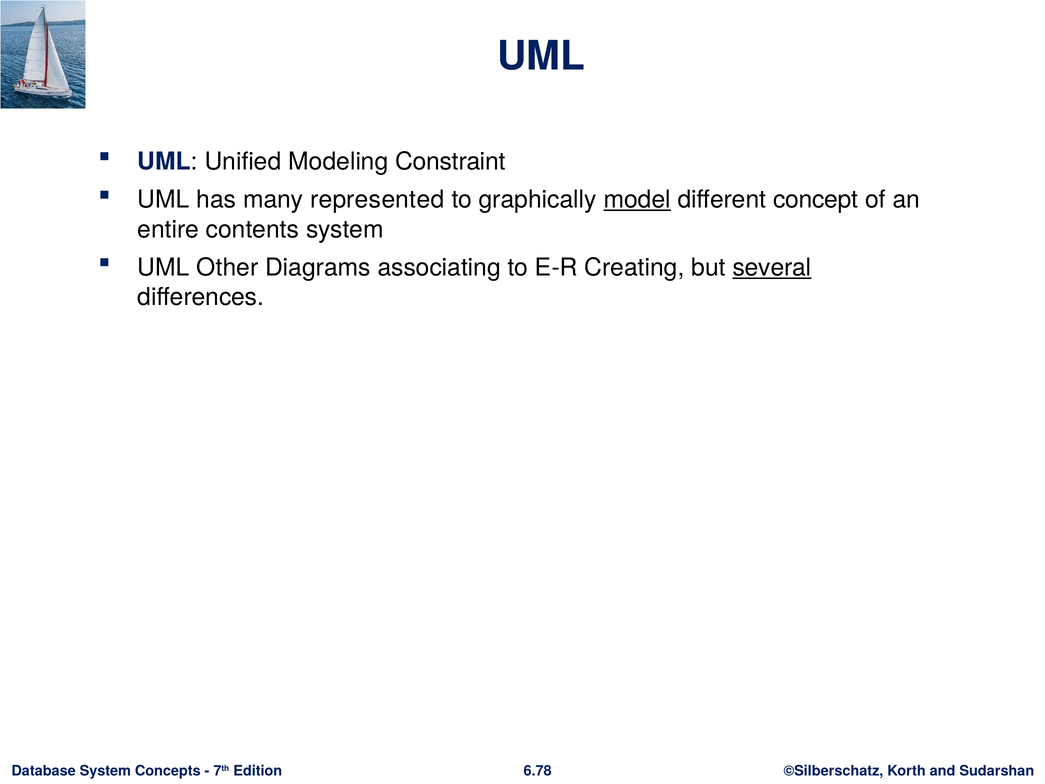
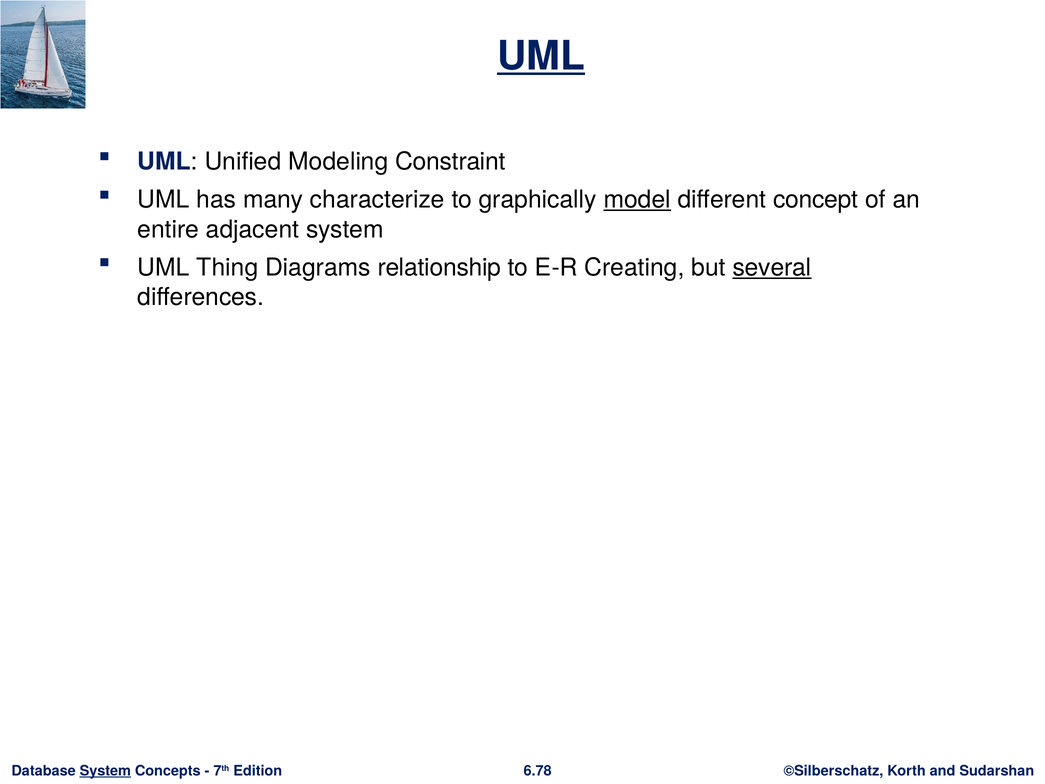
UML underline: none -> present (541, 56)
represented: represented -> characterize (377, 200)
contents: contents -> adjacent (252, 229)
Other: Other -> Thing (227, 268)
associating: associating -> relationship (439, 268)
System underline: none -> present (105, 771)
